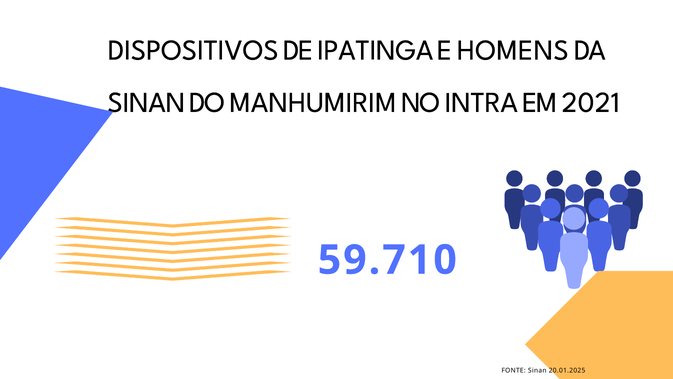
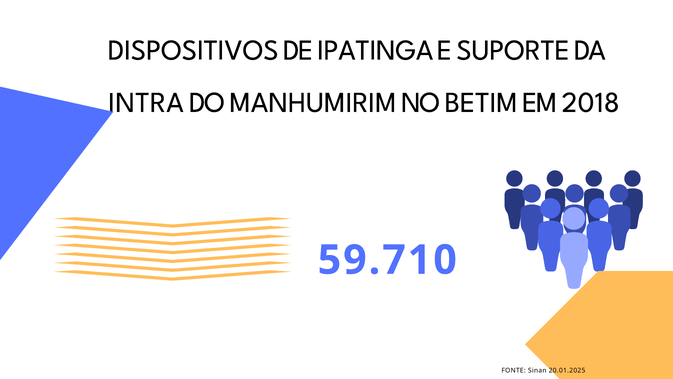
HOMENS: HOMENS -> SUPORTE (513, 50)
SINAN: SINAN -> INTRA (146, 102)
INTRA: INTRA -> BETIM (481, 102)
2021: 2021 -> 2018 (591, 102)
